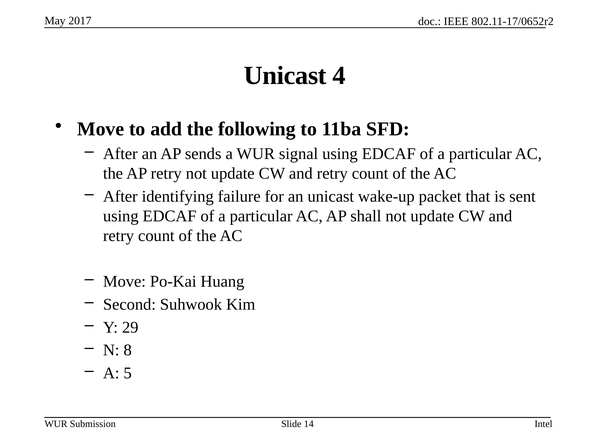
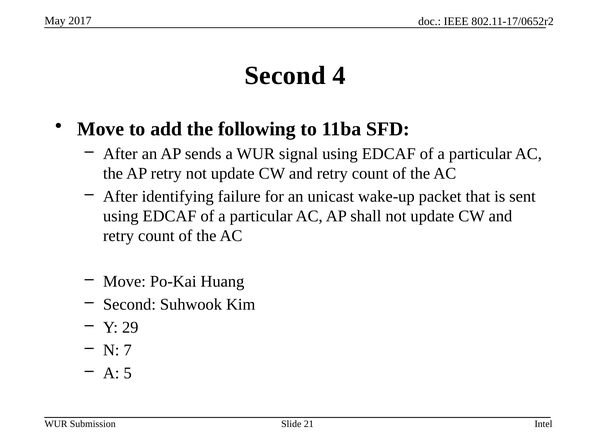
Unicast: Unicast -> Second (285, 76)
8: 8 -> 7 (128, 351)
14: 14 -> 21 (309, 424)
